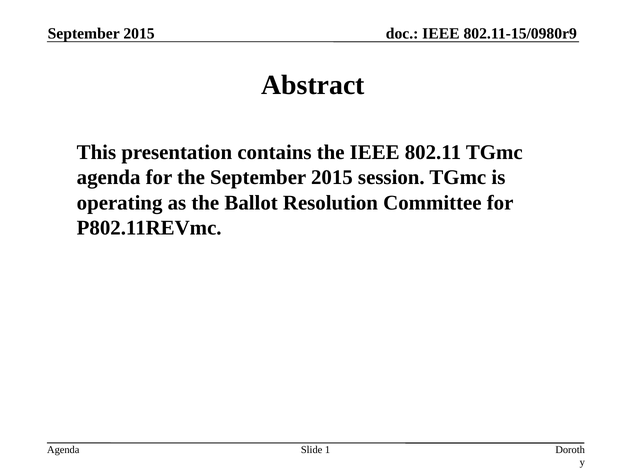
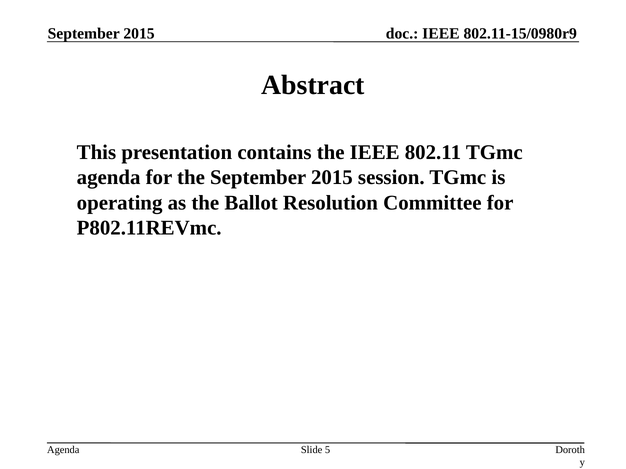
1: 1 -> 5 (328, 450)
